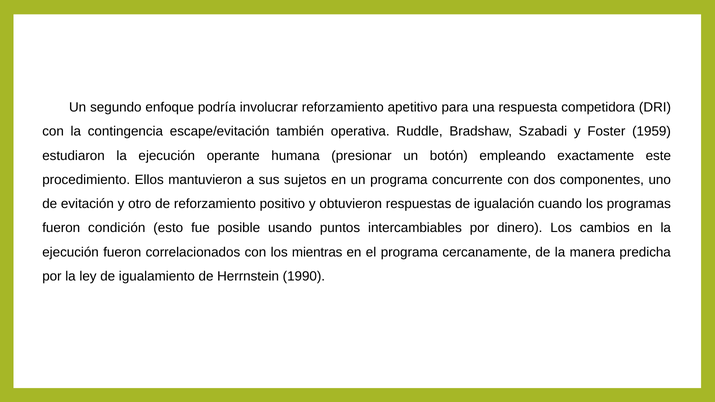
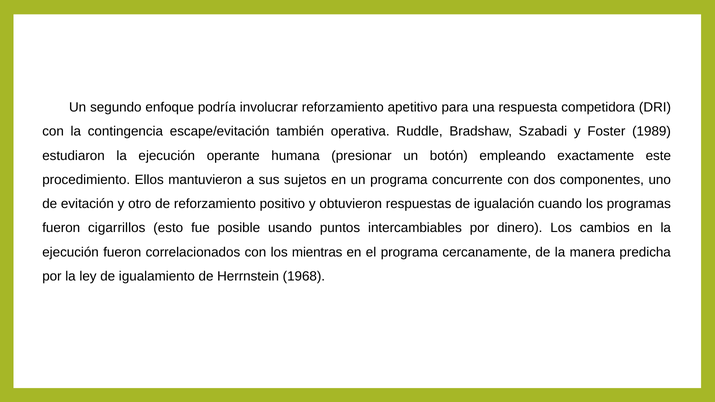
1959: 1959 -> 1989 (652, 132)
condición: condición -> cigarrillos (117, 228)
1990: 1990 -> 1968 (304, 276)
